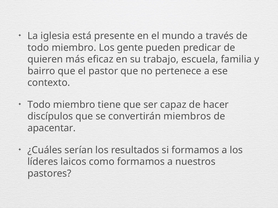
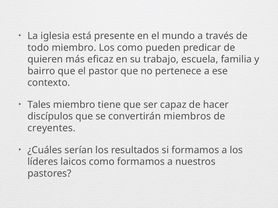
Los gente: gente -> como (130, 48)
Todo: Todo -> Tales (39, 105)
apacentar: apacentar -> creyentes (51, 128)
